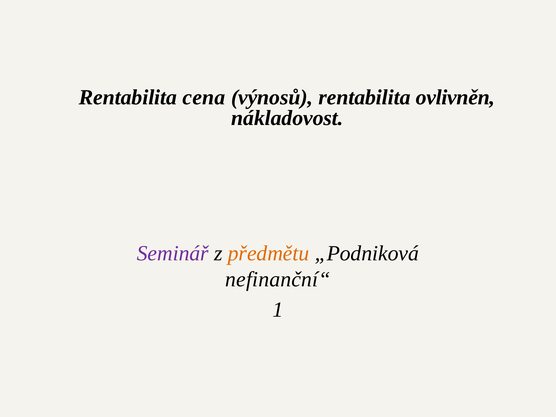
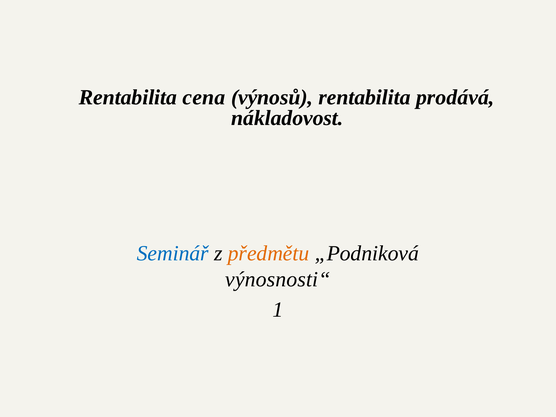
ovlivněn: ovlivněn -> prodává (455, 97)
Seminář colour: purple -> blue (173, 254)
nefinanční“: nefinanční“ -> výnosnosti“ (278, 279)
